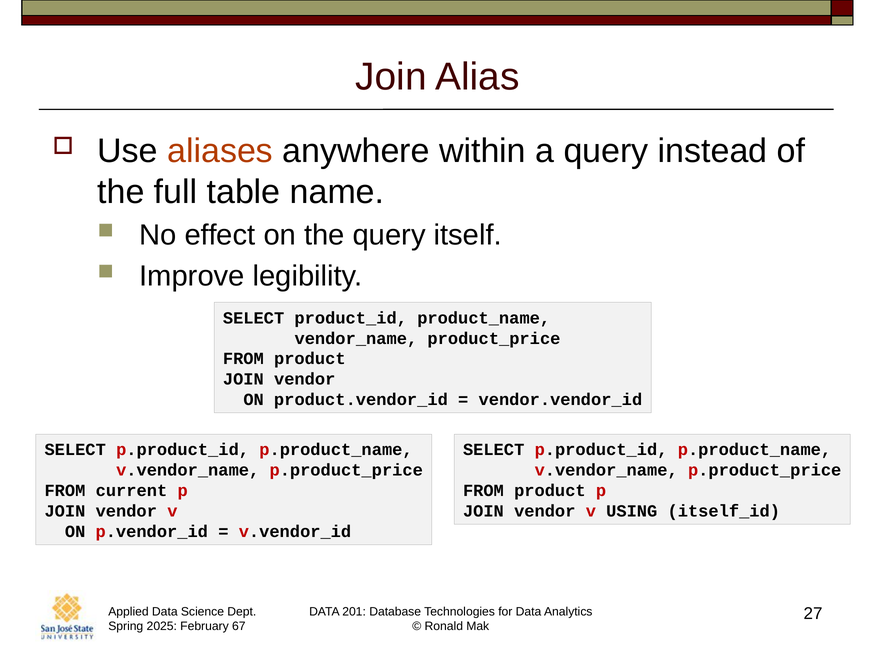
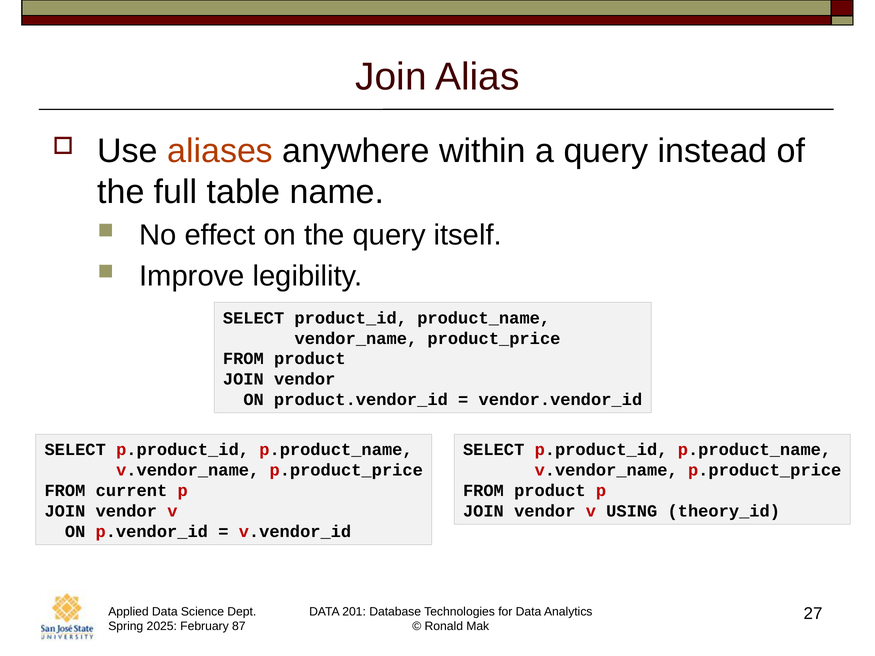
itself_id: itself_id -> theory_id (724, 511)
67: 67 -> 87 (239, 626)
